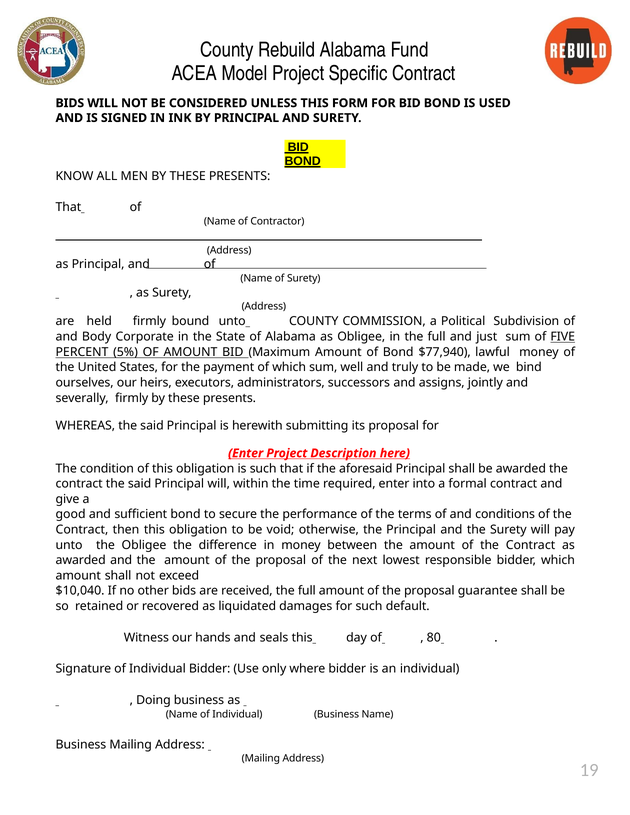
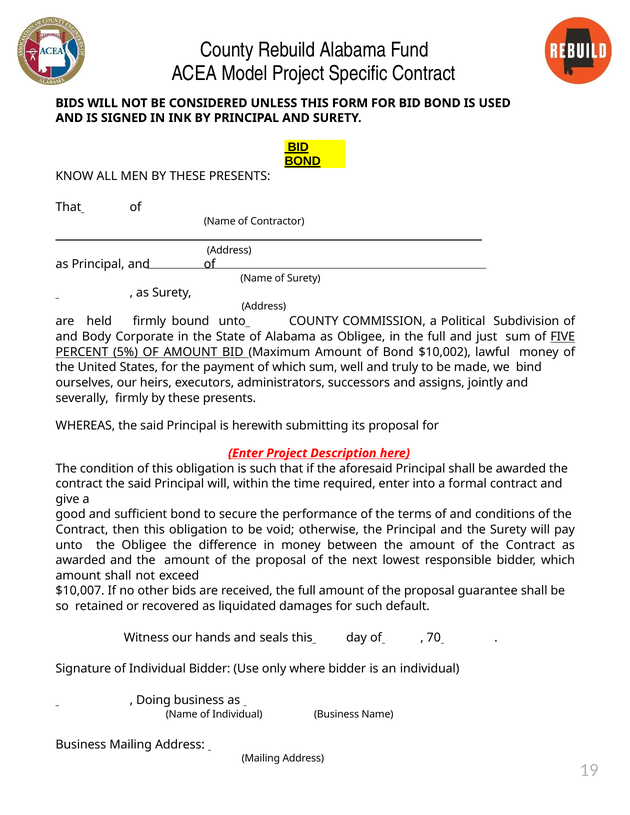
$77,940: $77,940 -> $10,002 (445, 352)
$10,040: $10,040 -> $10,007 (80, 591)
80: 80 -> 70 (434, 638)
